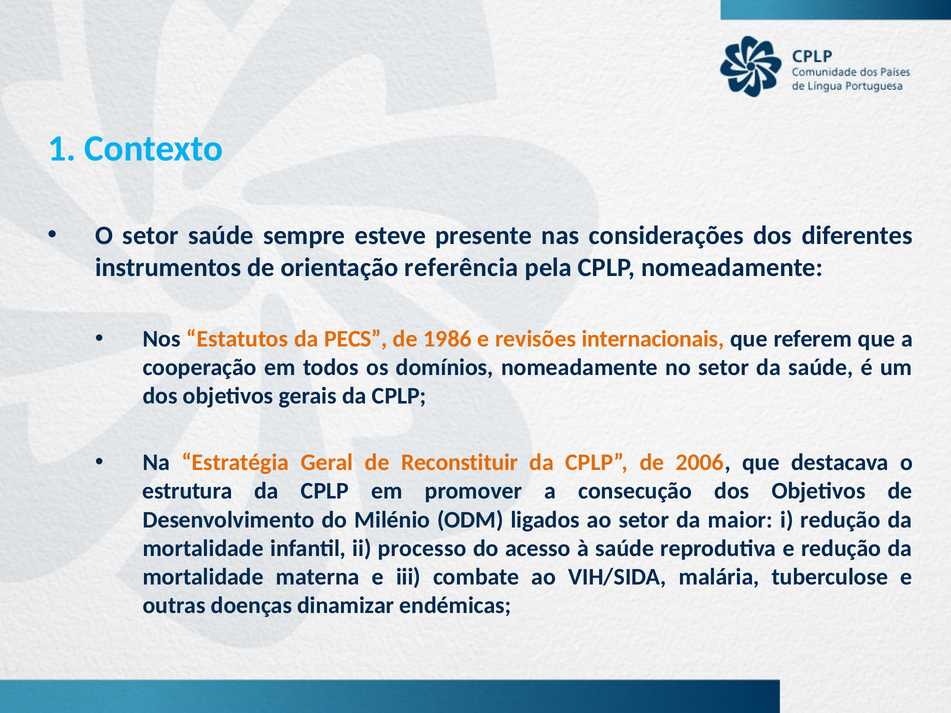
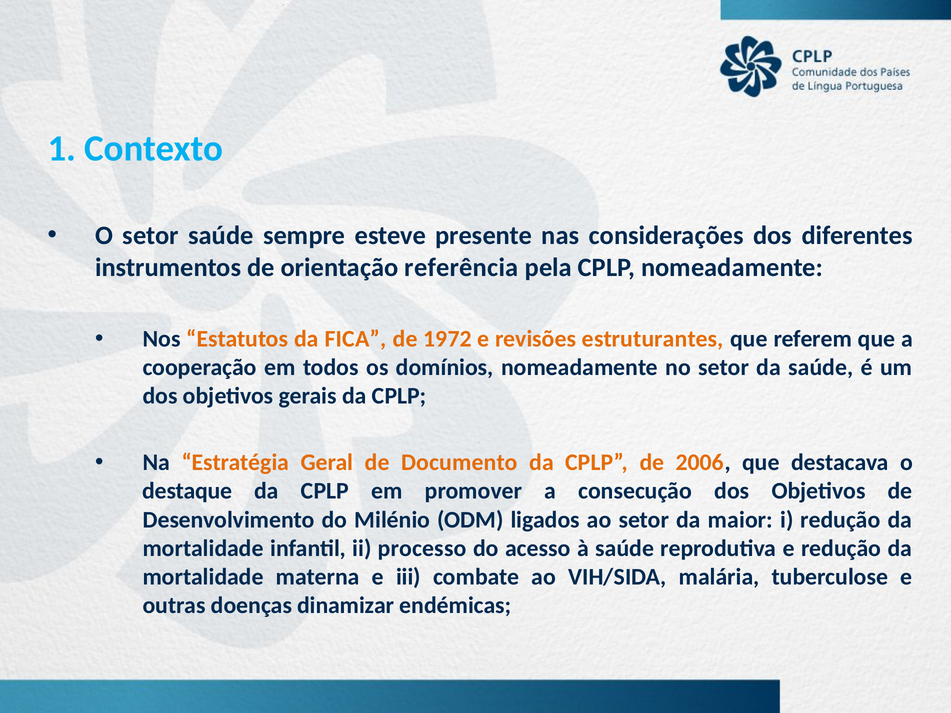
PECS: PECS -> FICA (356, 339)
1986: 1986 -> 1972 (448, 339)
internacionais: internacionais -> estruturantes (653, 339)
Reconstituir: Reconstituir -> Documento (459, 463)
estrutura: estrutura -> destaque (187, 491)
